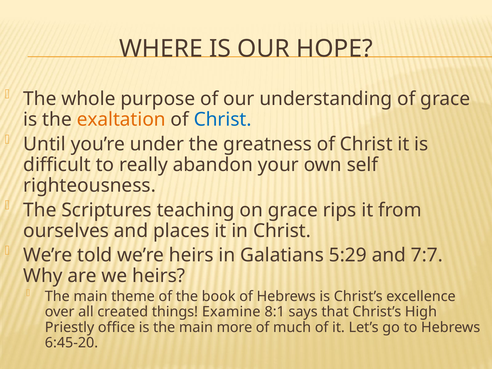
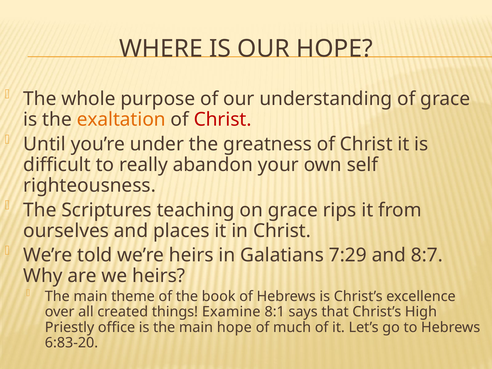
Christ colour: blue -> red (223, 120)
5:29: 5:29 -> 7:29 (348, 255)
7:7: 7:7 -> 8:7 (427, 255)
main more: more -> hope (234, 327)
6:45-20: 6:45-20 -> 6:83-20 (71, 343)
